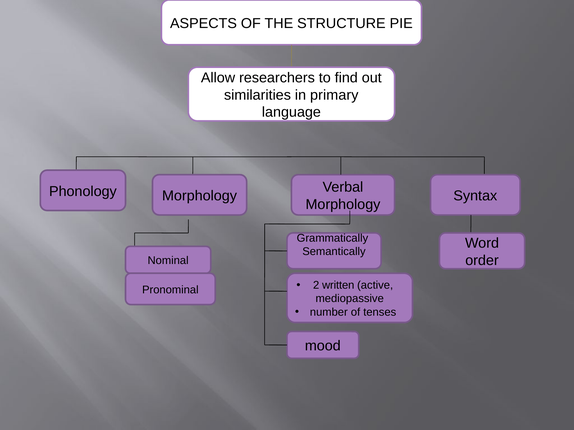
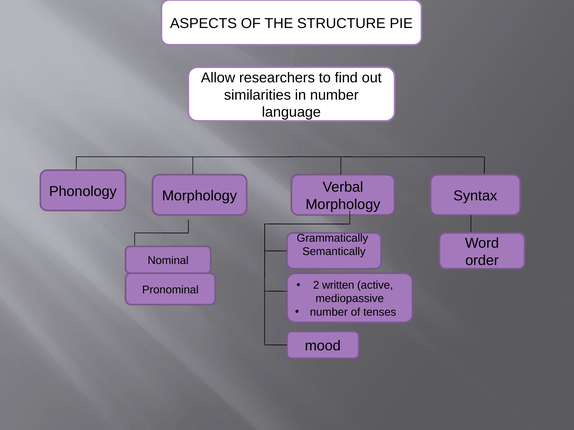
in primary: primary -> number (334, 95)
